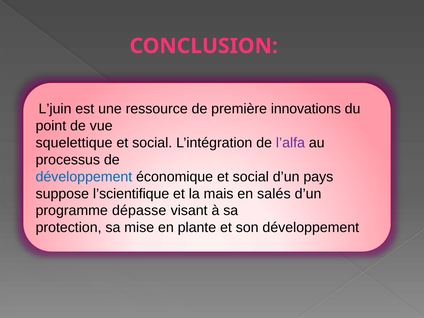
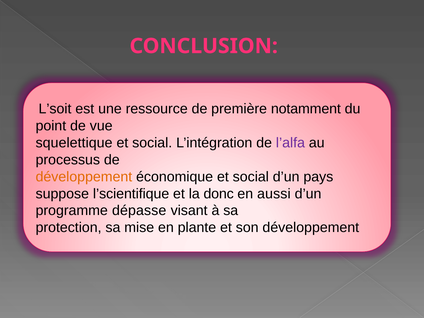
L’juin: L’juin -> L’soit (55, 109)
innovations: innovations -> notamment (306, 109)
développement colour: blue -> orange (84, 177)
mais: mais -> donc (219, 194)
salés: salés -> aussi (274, 194)
